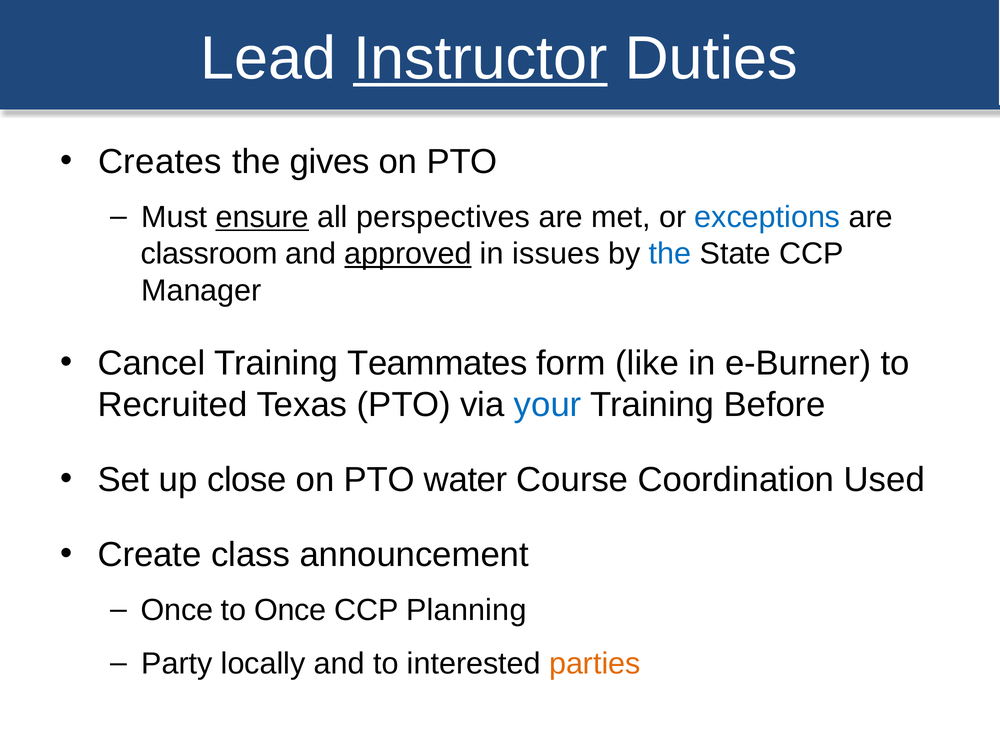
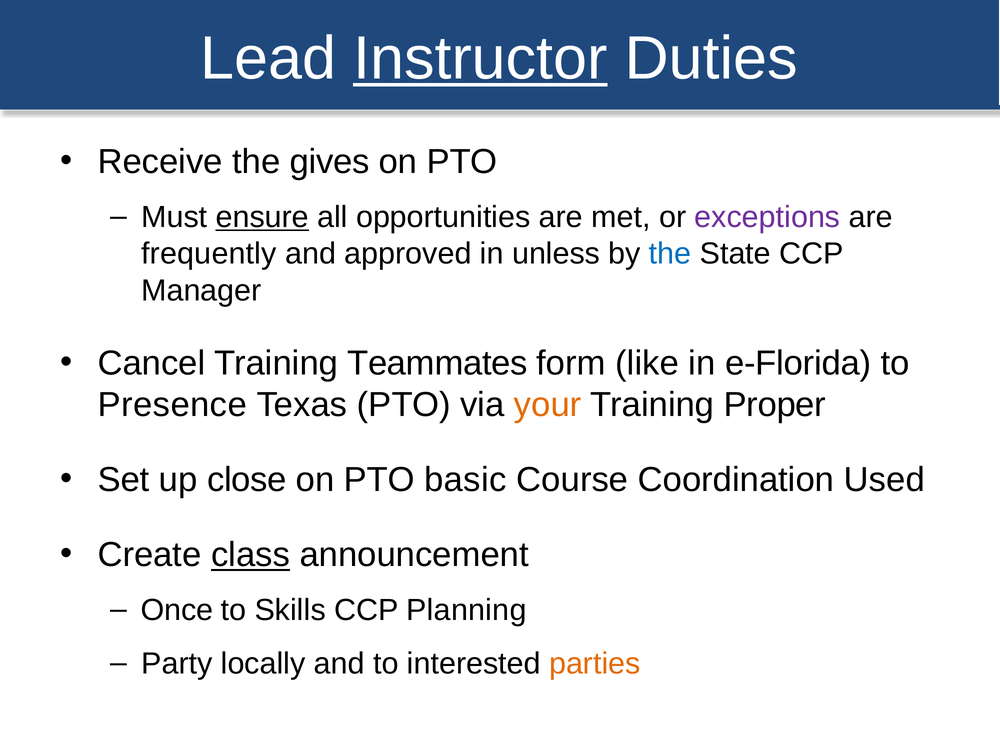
Creates: Creates -> Receive (160, 162)
perspectives: perspectives -> opportunities (443, 217)
exceptions colour: blue -> purple (767, 217)
classroom: classroom -> frequently (209, 254)
approved underline: present -> none (408, 254)
issues: issues -> unless (556, 254)
e-Burner: e-Burner -> e-Florida (798, 363)
Recruited: Recruited -> Presence (172, 405)
your colour: blue -> orange (548, 405)
Before: Before -> Proper (775, 405)
water: water -> basic (465, 480)
class underline: none -> present (251, 555)
to Once: Once -> Skills (290, 610)
